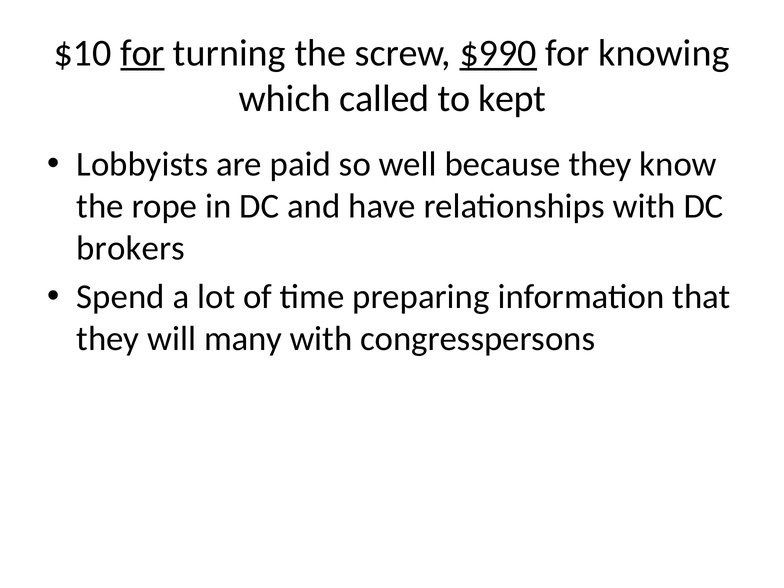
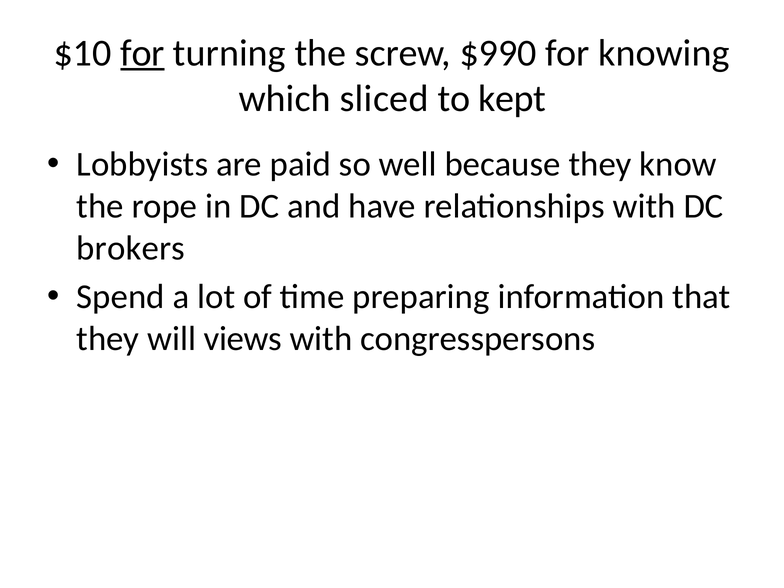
$990 underline: present -> none (498, 53)
called: called -> sliced (384, 99)
many: many -> views (243, 339)
